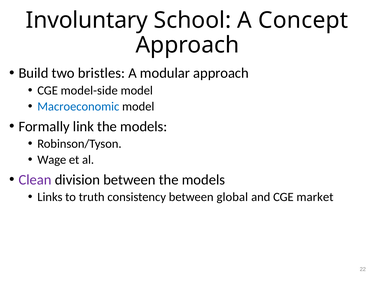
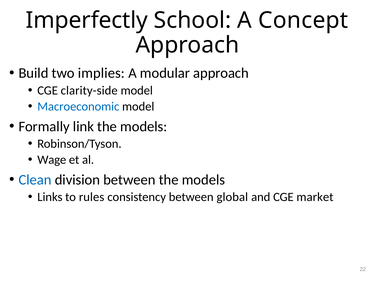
Involuntary: Involuntary -> Imperfectly (87, 20)
bristles: bristles -> implies (101, 73)
model-side: model-side -> clarity-side (89, 90)
Clean colour: purple -> blue (35, 179)
truth: truth -> rules (92, 196)
